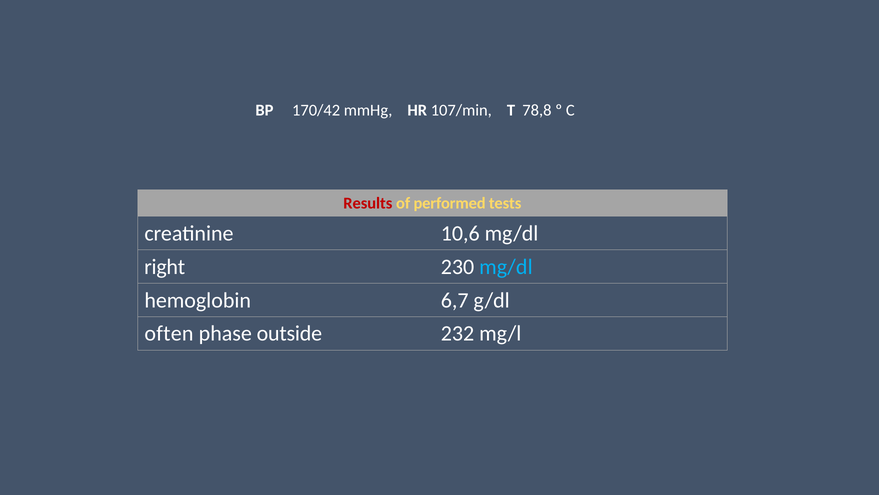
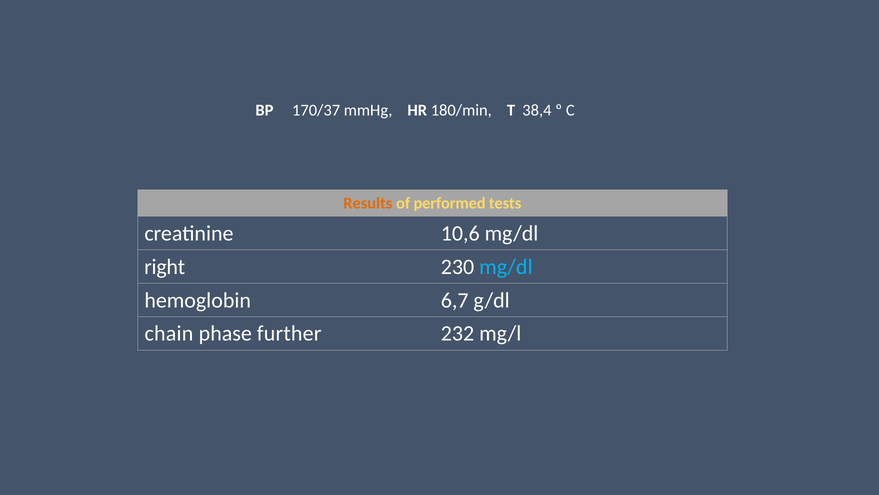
170/42: 170/42 -> 170/37 (316, 110)
107/min: 107/min -> 180/min (461, 110)
78,8: 78,8 -> 38,4 (537, 110)
Results colour: red -> orange (368, 203)
often: often -> chain (169, 333)
outside: outside -> further (289, 333)
